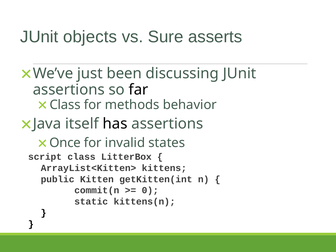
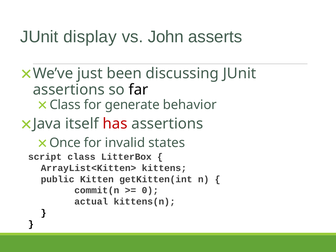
objects: objects -> display (90, 37)
Sure: Sure -> John (166, 37)
methods: methods -> generate (132, 105)
has colour: black -> red (115, 124)
static: static -> actual (91, 202)
